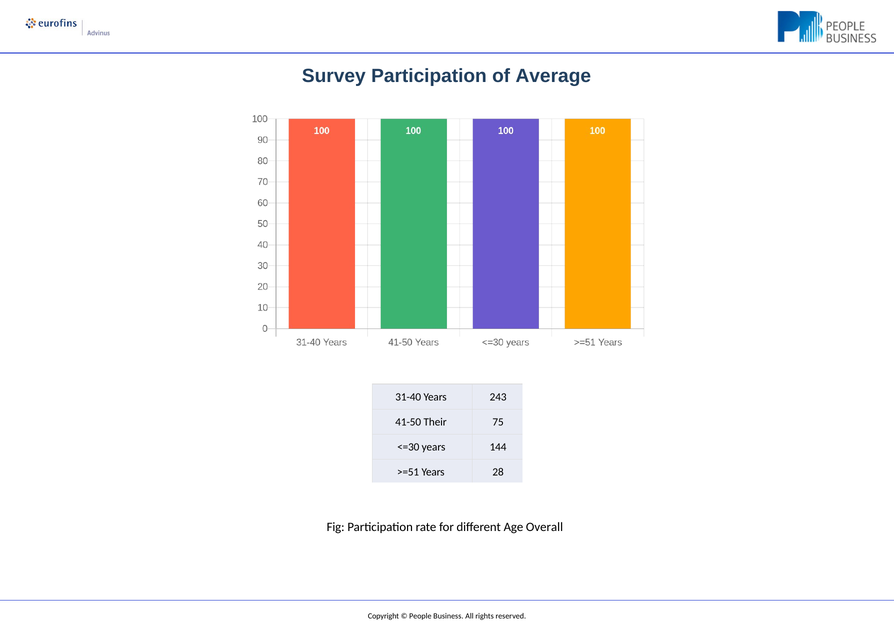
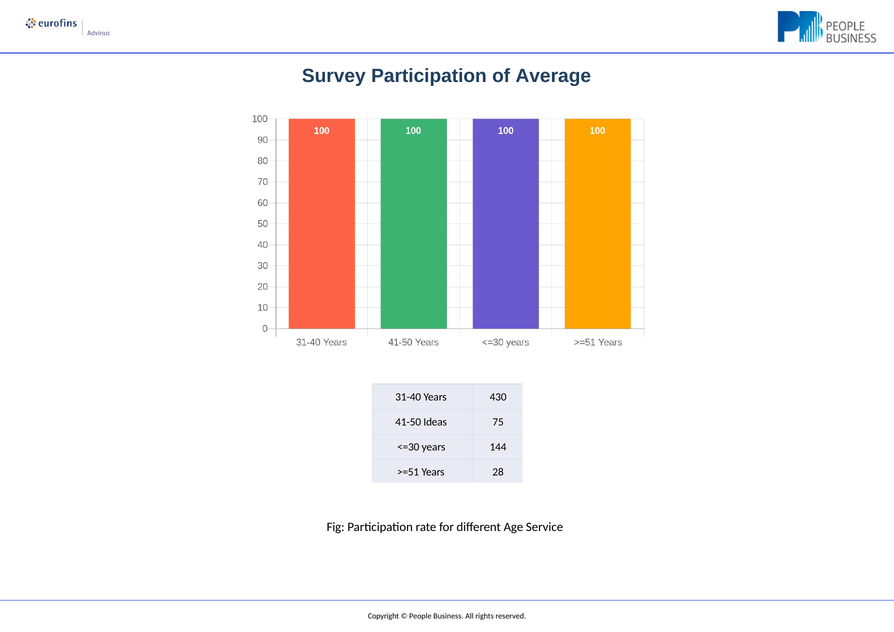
243: 243 -> 430 (498, 397)
Their: Their -> Ideas (435, 422)
Overall: Overall -> Service (545, 527)
